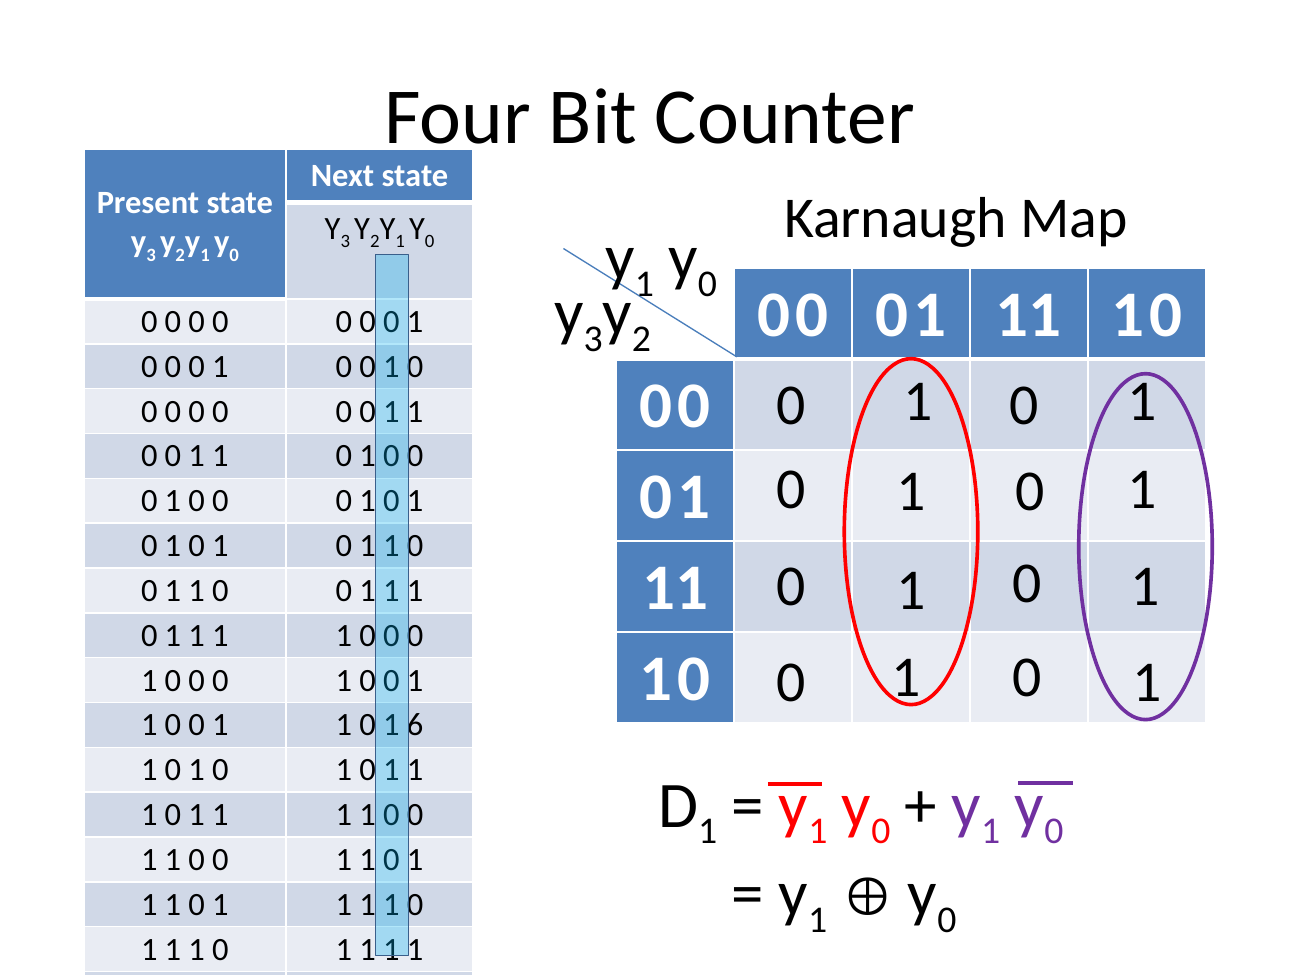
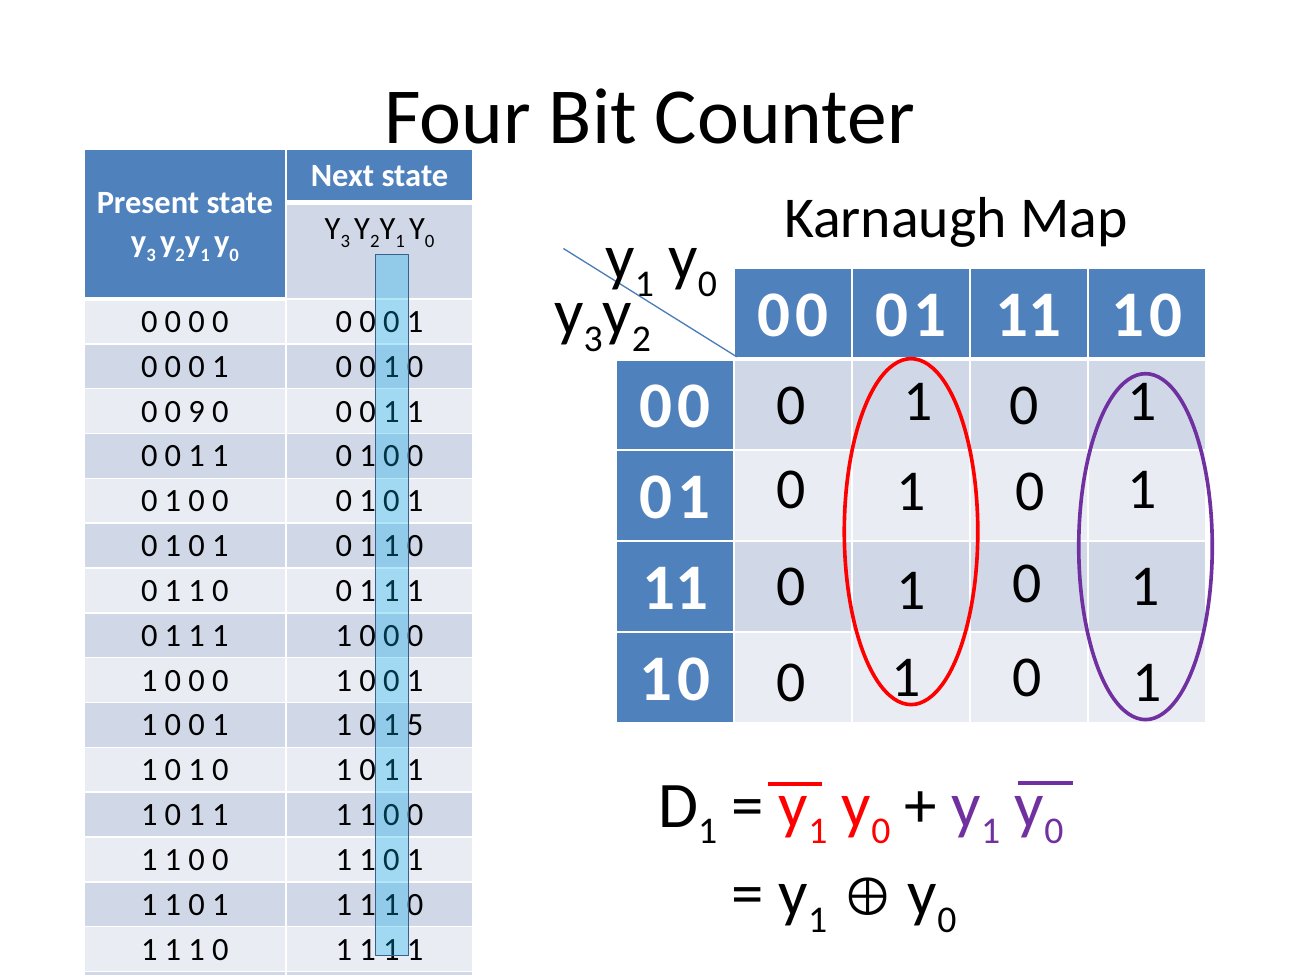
0: 0 -> 9 (197, 411)
6: 6 -> 5 (415, 725)
